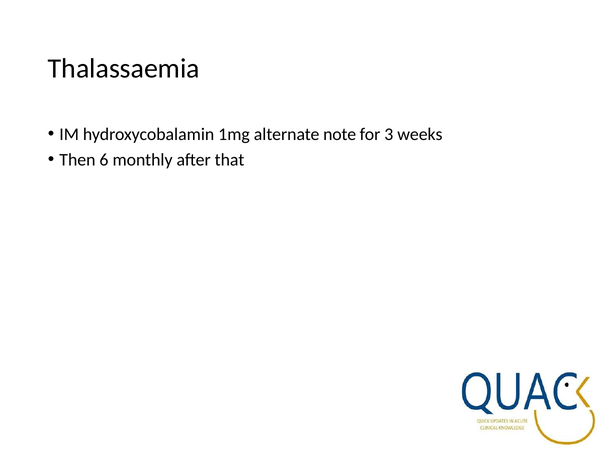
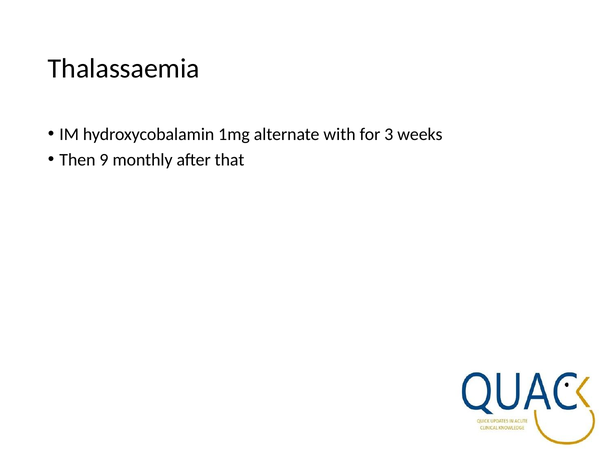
note: note -> with (340, 134)
6: 6 -> 9 (104, 160)
